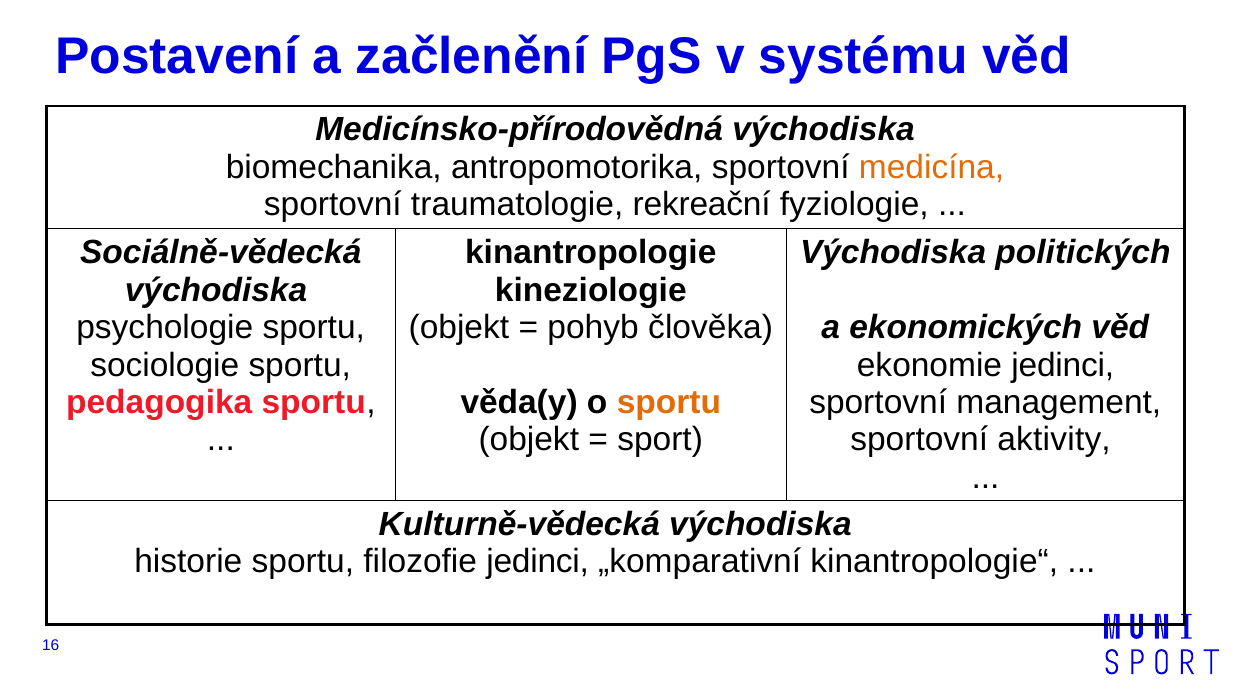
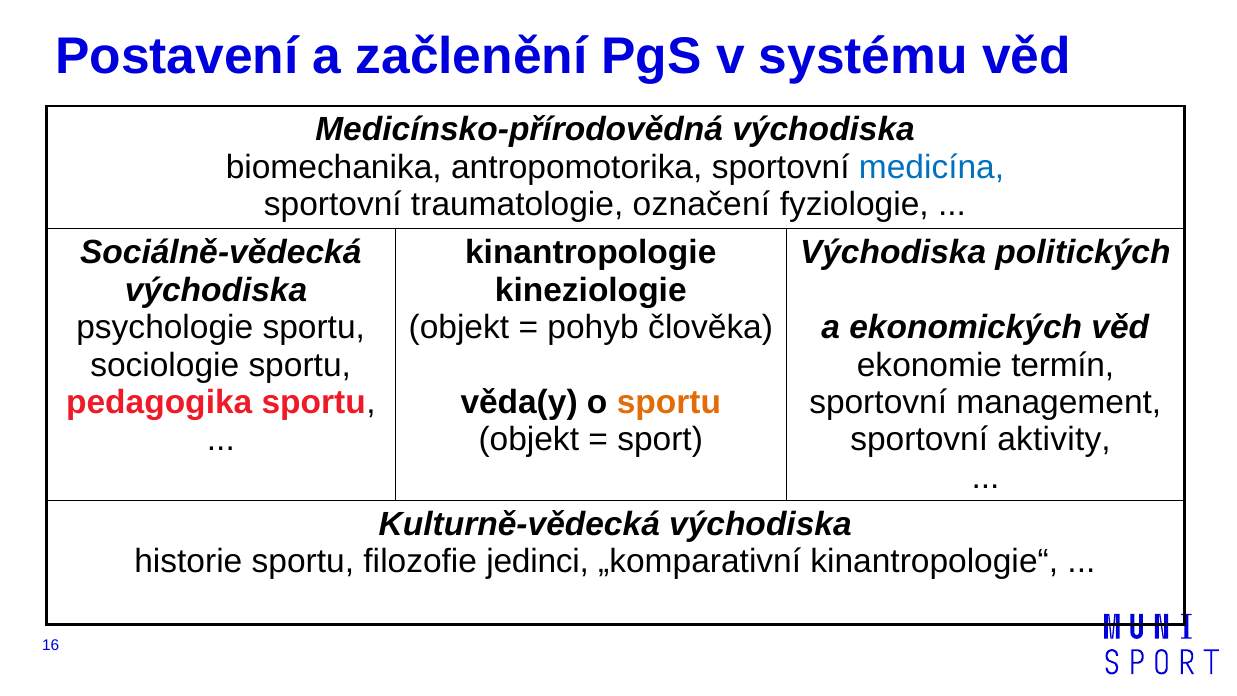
medicína colour: orange -> blue (932, 167)
rekreační: rekreační -> označení (701, 204)
ekonomie jedinci: jedinci -> termín (1063, 365)
